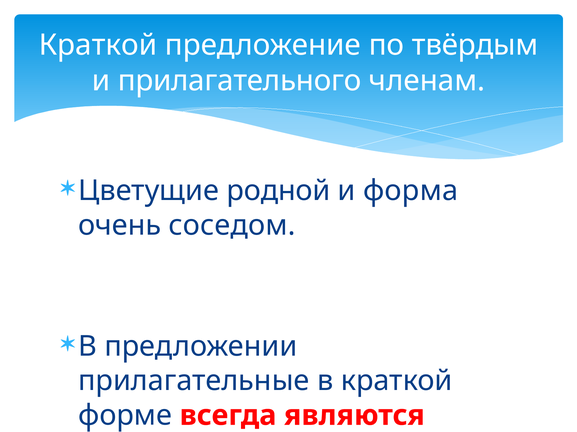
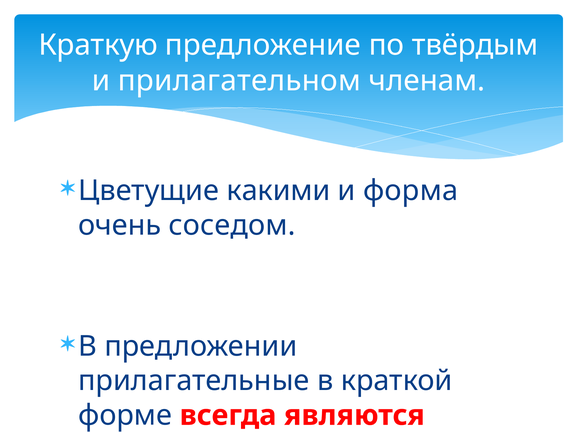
Краткой: Краткой -> Краткую (98, 45)
прилагательного: прилагательного -> прилагательном (239, 81)
родной: родной -> какими (278, 191)
